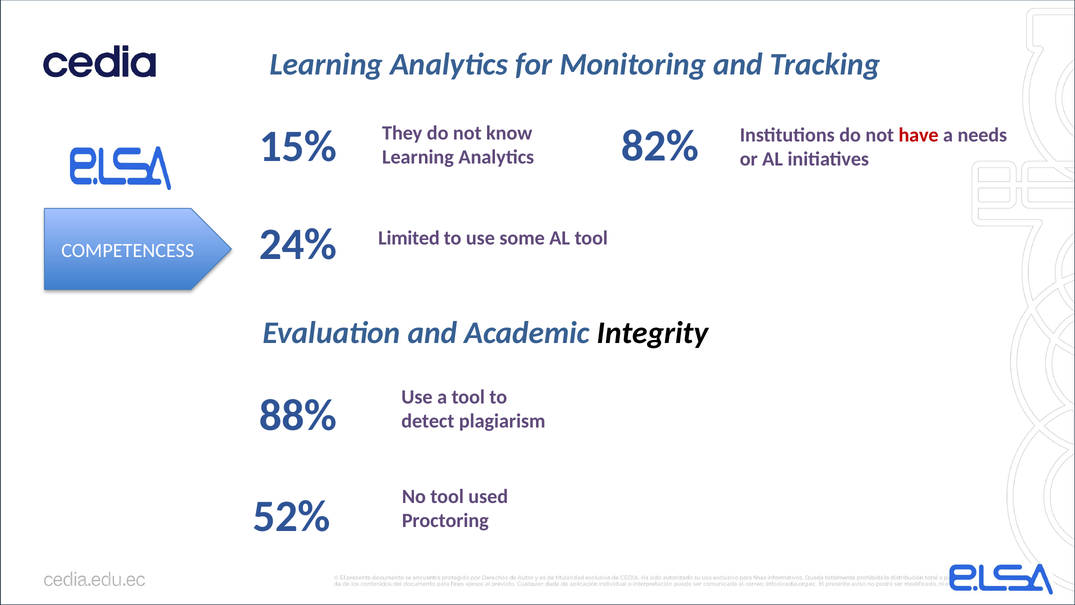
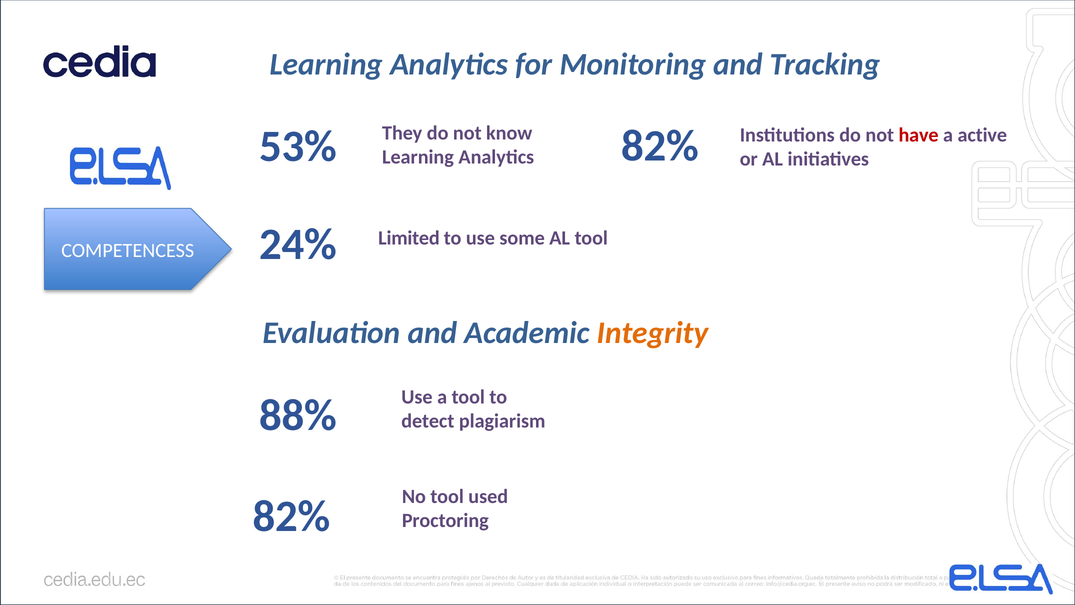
15%: 15% -> 53% (298, 147)
needs: needs -> active (982, 135)
Integrity colour: black -> orange (653, 333)
52%: 52% -> 82% (292, 516)
